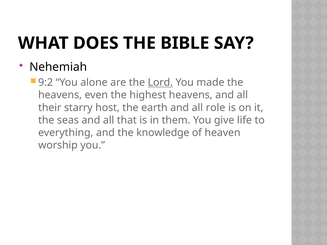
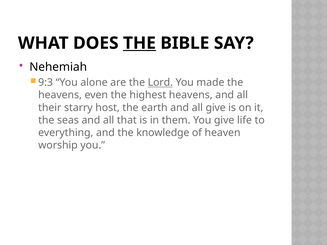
THE underline: none -> present (139, 43)
9:2: 9:2 -> 9:3 (46, 83)
all role: role -> give (216, 108)
